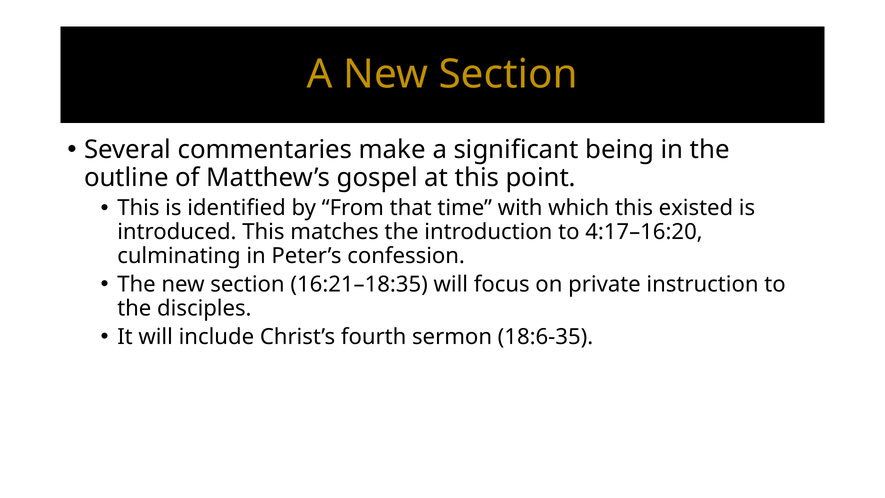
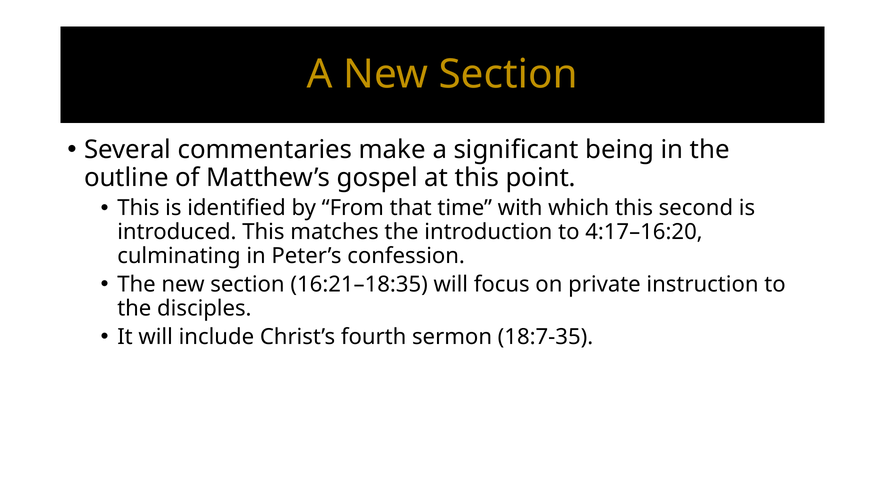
existed: existed -> second (696, 208)
18:6-35: 18:6-35 -> 18:7-35 (545, 337)
